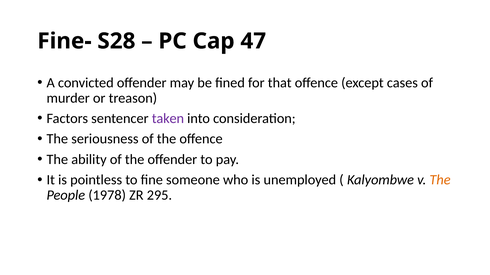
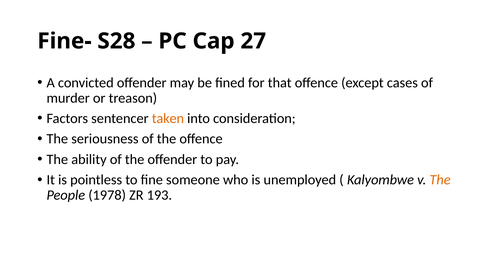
47: 47 -> 27 (253, 41)
taken colour: purple -> orange (168, 119)
295: 295 -> 193 (159, 196)
